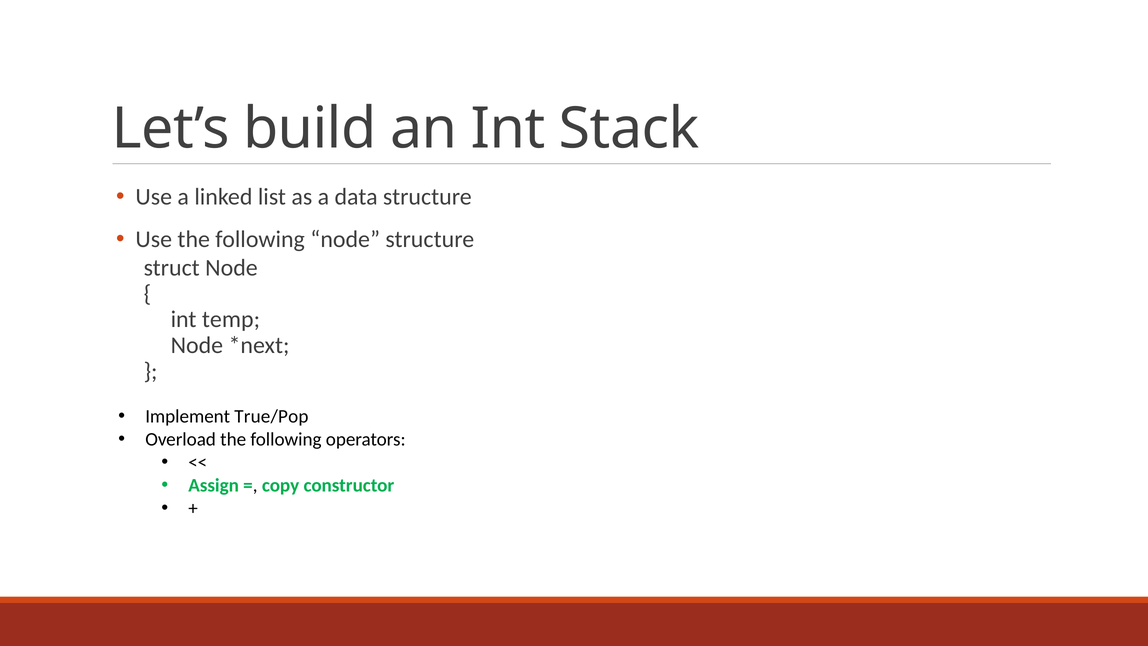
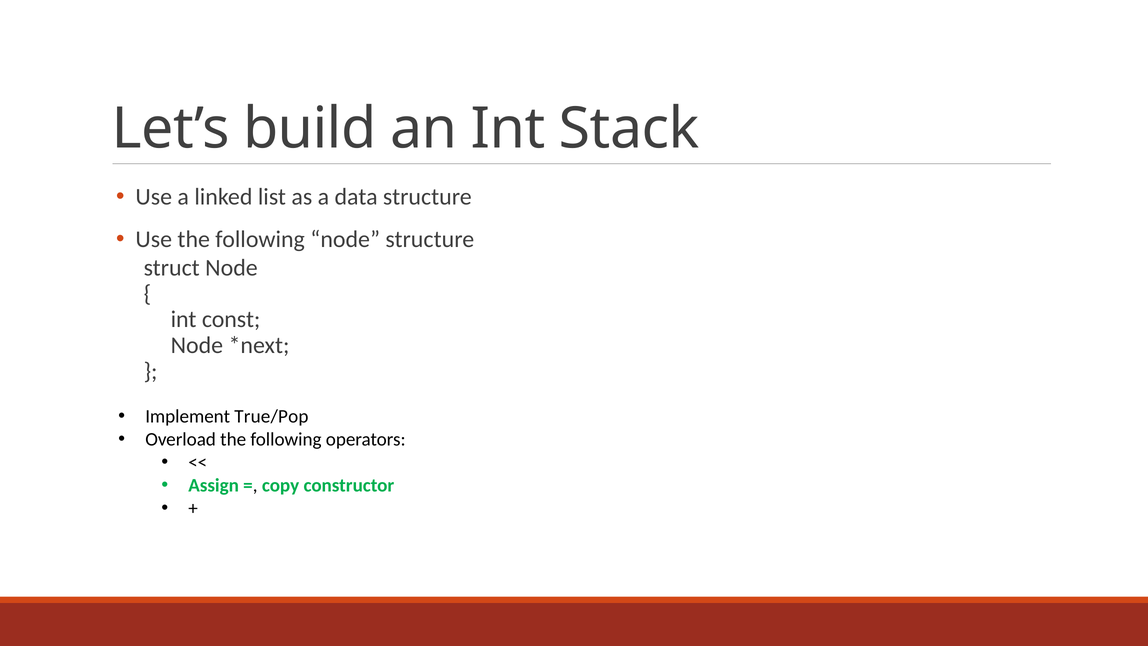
temp: temp -> const (231, 319)
